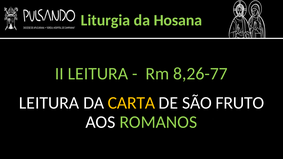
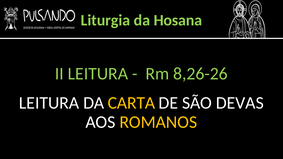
8,26-77: 8,26-77 -> 8,26-26 (200, 74)
FRUTO: FRUTO -> DEVAS (240, 103)
ROMANOS colour: light green -> yellow (158, 122)
